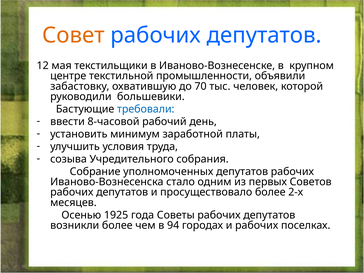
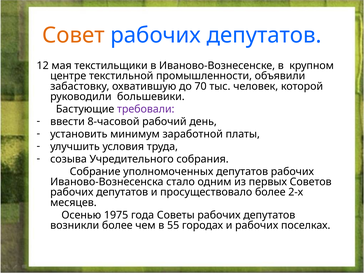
требовали colour: blue -> purple (146, 109)
1925: 1925 -> 1975 (116, 215)
94: 94 -> 55 (173, 225)
